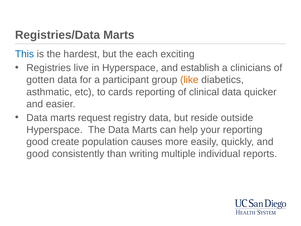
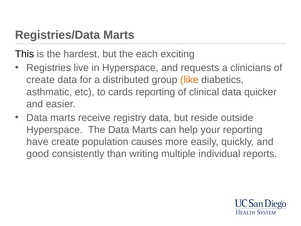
This colour: blue -> black (25, 54)
establish: establish -> requests (200, 68)
gotten: gotten -> create (41, 80)
participant: participant -> distributed (126, 80)
request: request -> receive (94, 118)
good: good -> have (37, 142)
